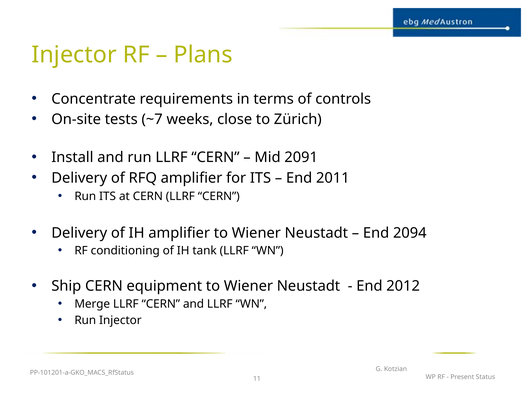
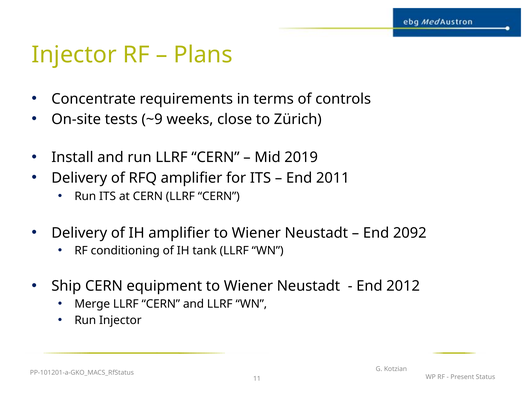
~7: ~7 -> ~9 (152, 119)
2091: 2091 -> 2019 (301, 157)
2094: 2094 -> 2092 (410, 233)
